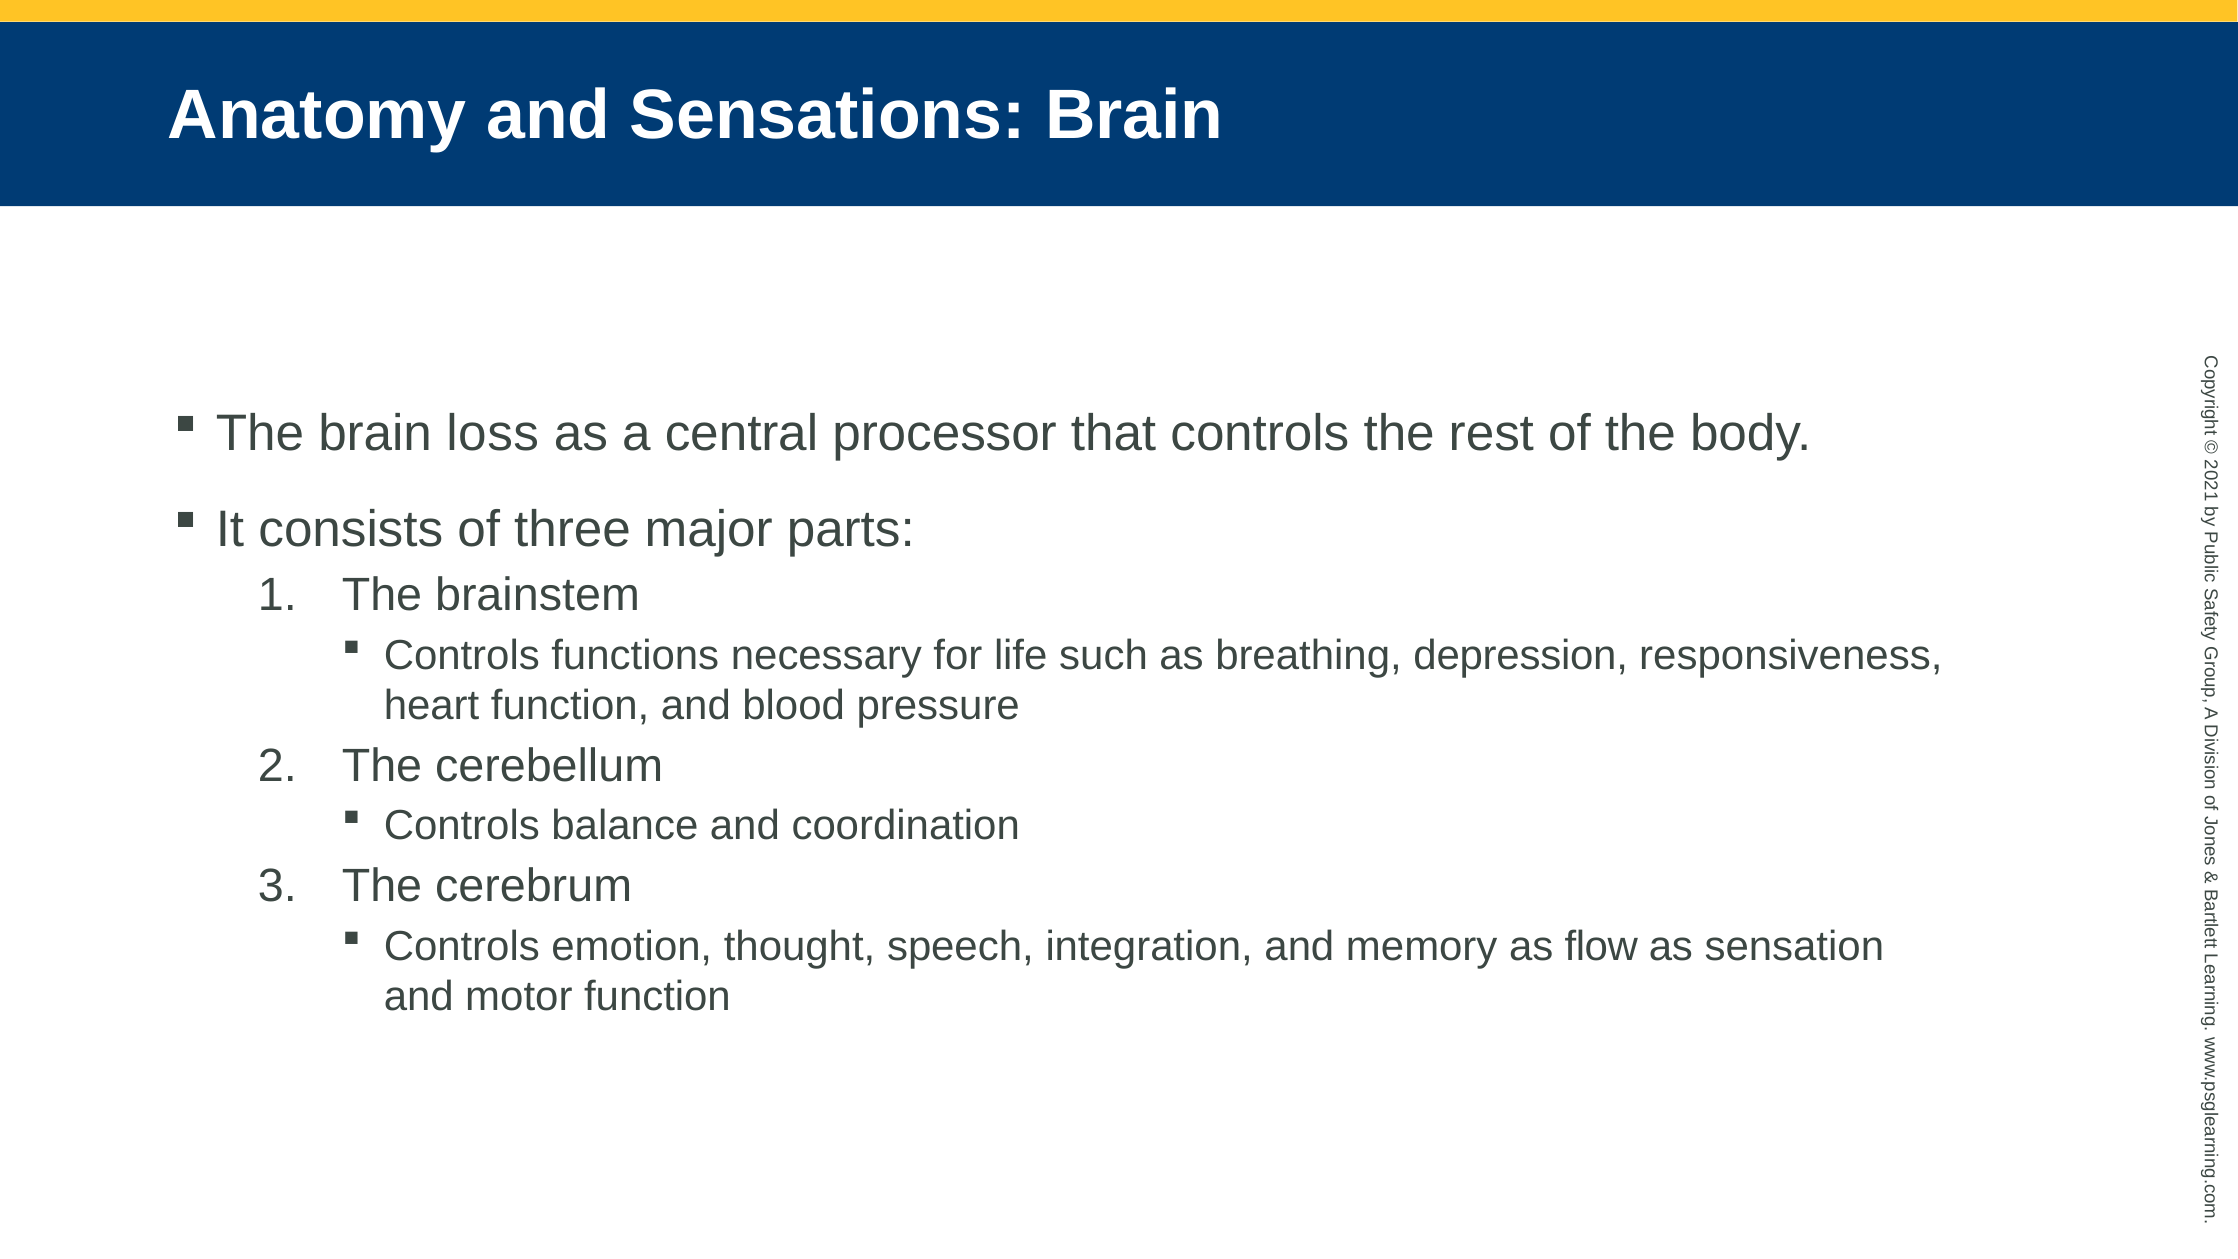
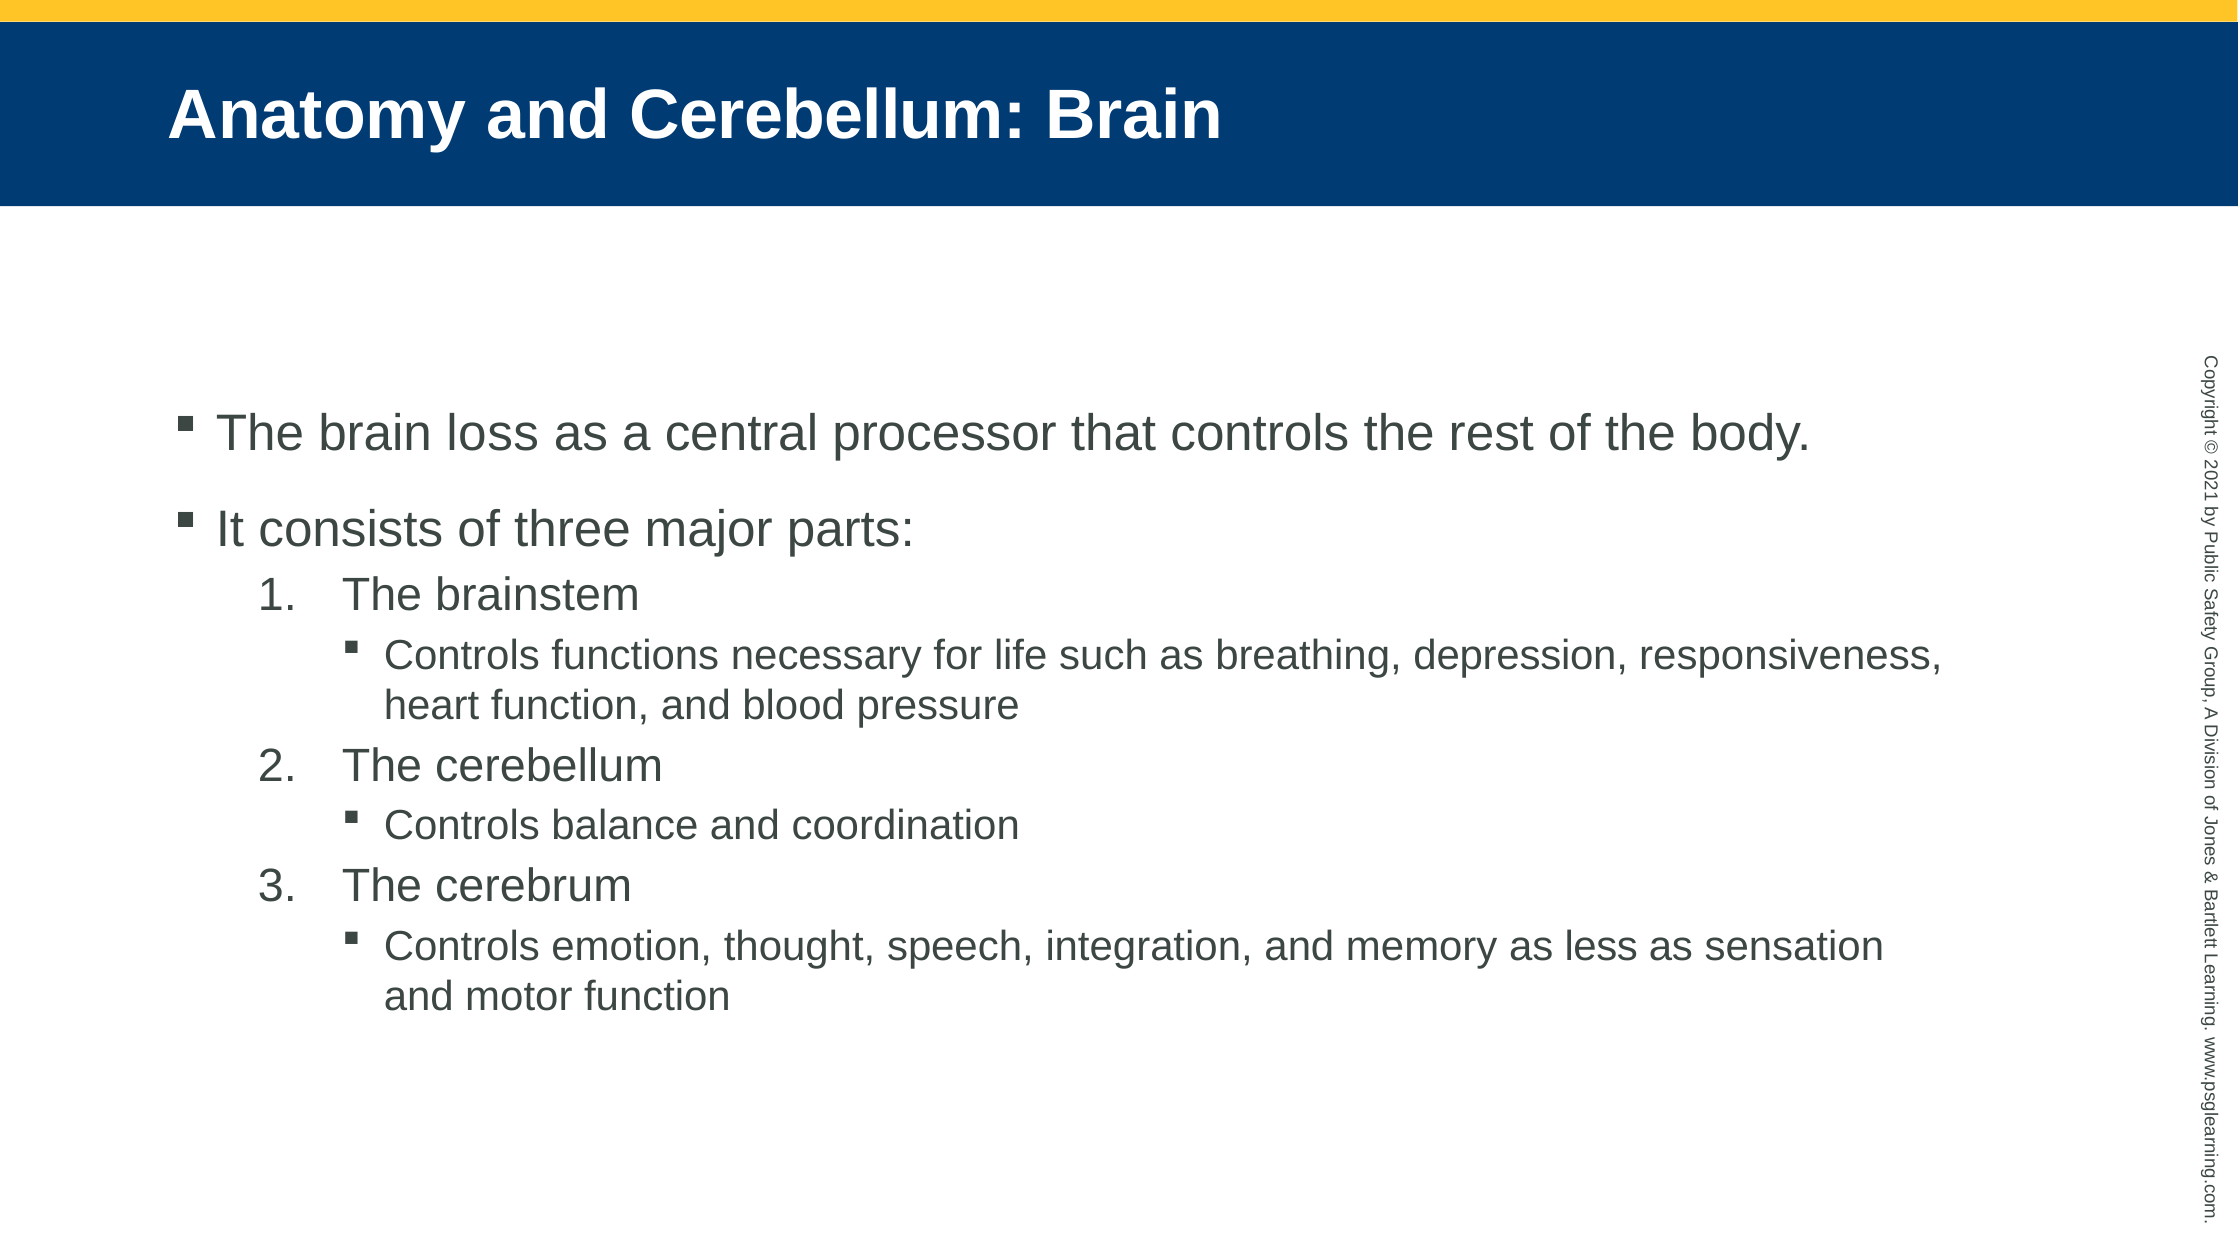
and Sensations: Sensations -> Cerebellum (828, 115)
flow: flow -> less (1601, 946)
